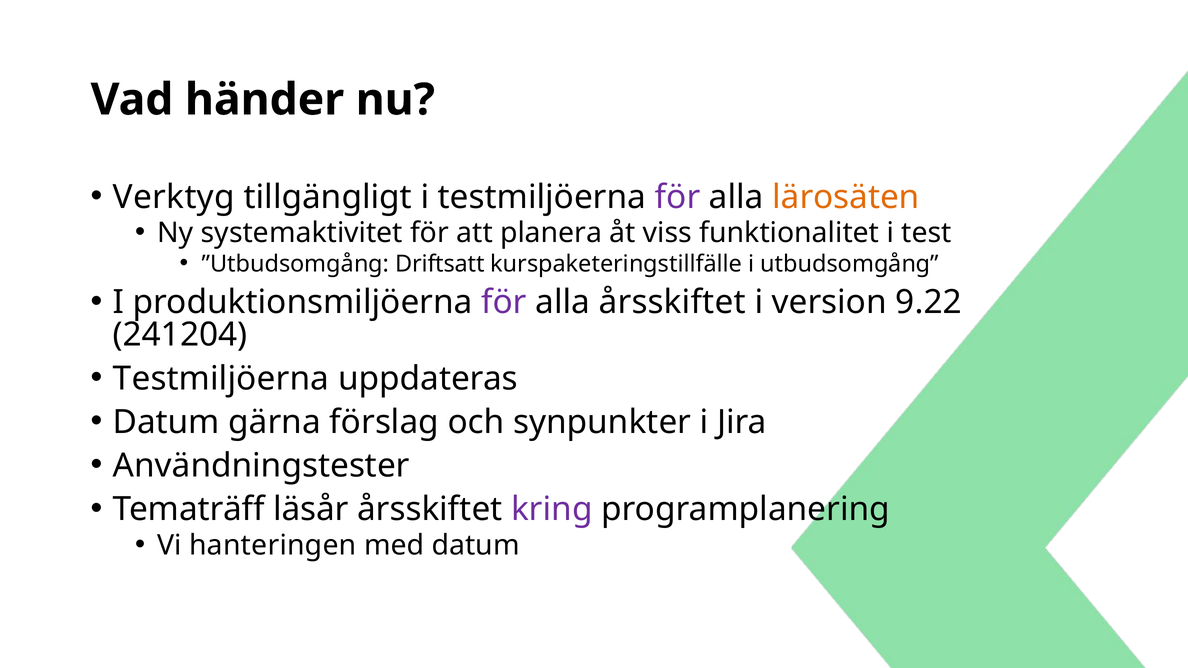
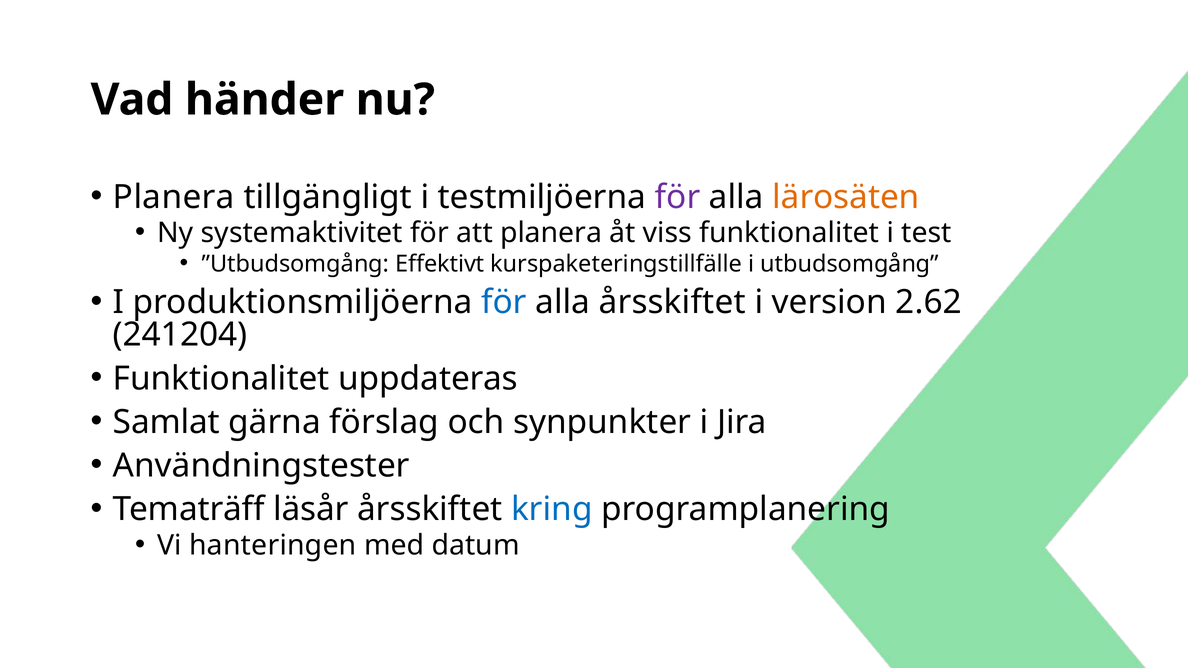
Verktyg: Verktyg -> Planera (174, 197)
Driftsatt: Driftsatt -> Effektivt (440, 264)
för colour: purple -> blue (504, 302)
9.22: 9.22 -> 2.62 (929, 302)
Testmiljöerna: Testmiljöerna -> Funktionalitet (221, 379)
Datum: Datum -> Samlat (166, 422)
kring colour: purple -> blue (552, 510)
